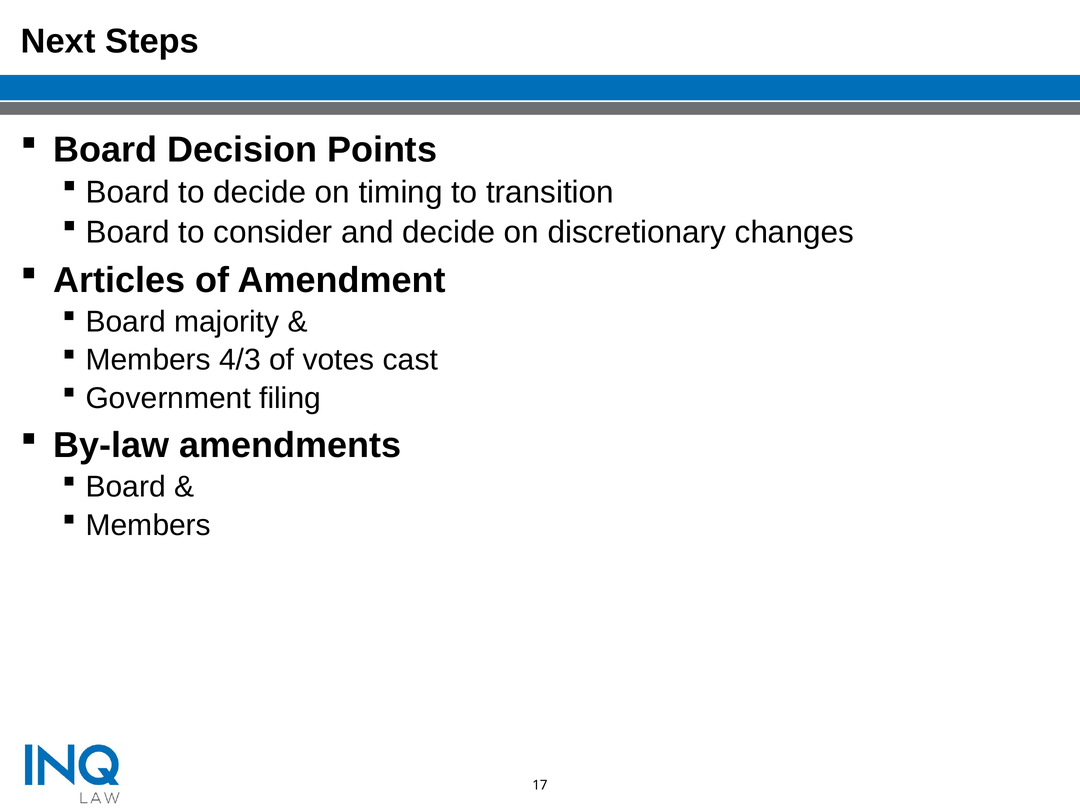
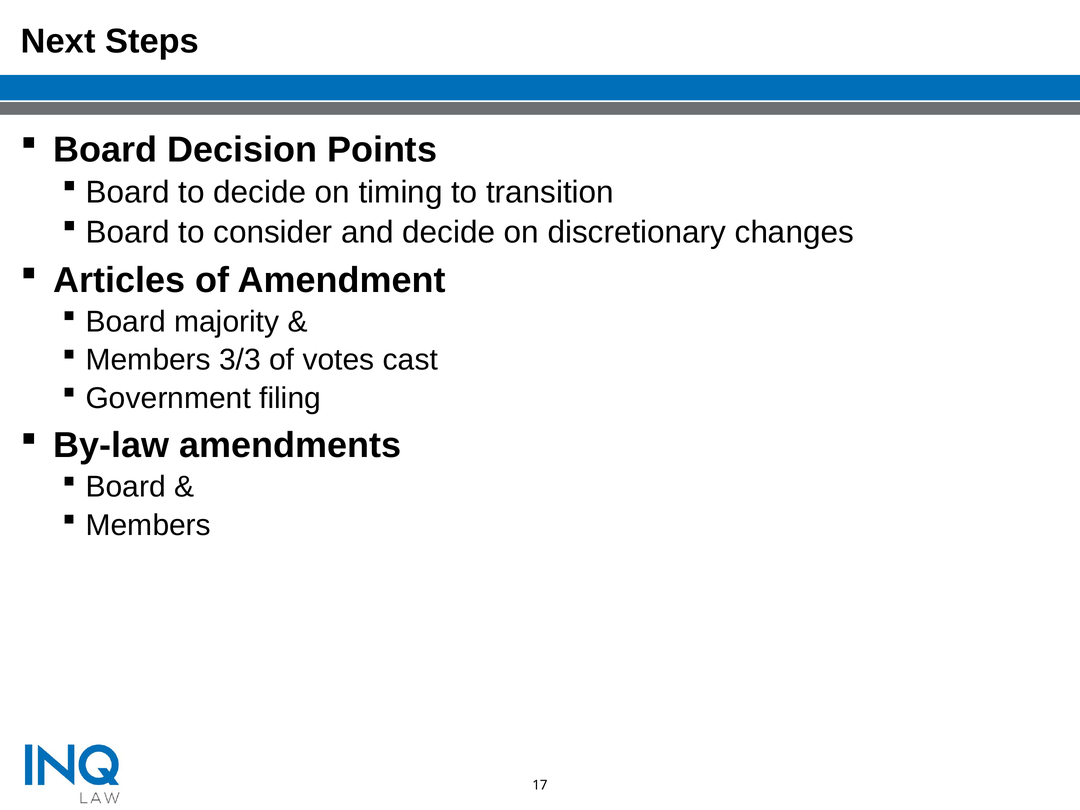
4/3: 4/3 -> 3/3 (240, 360)
